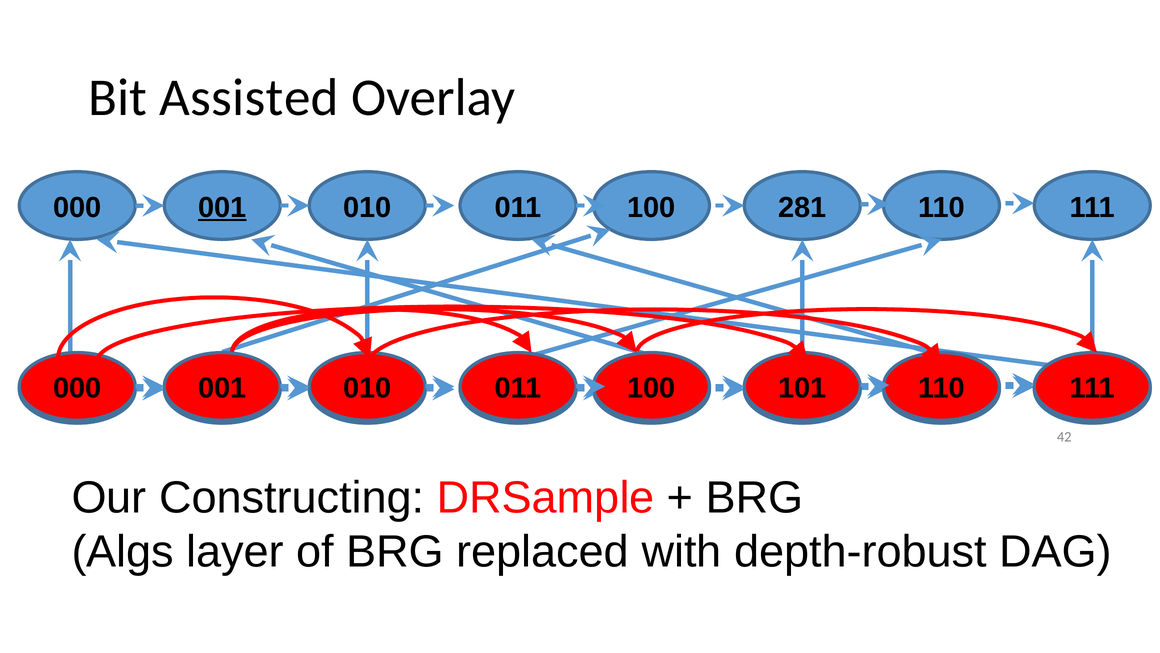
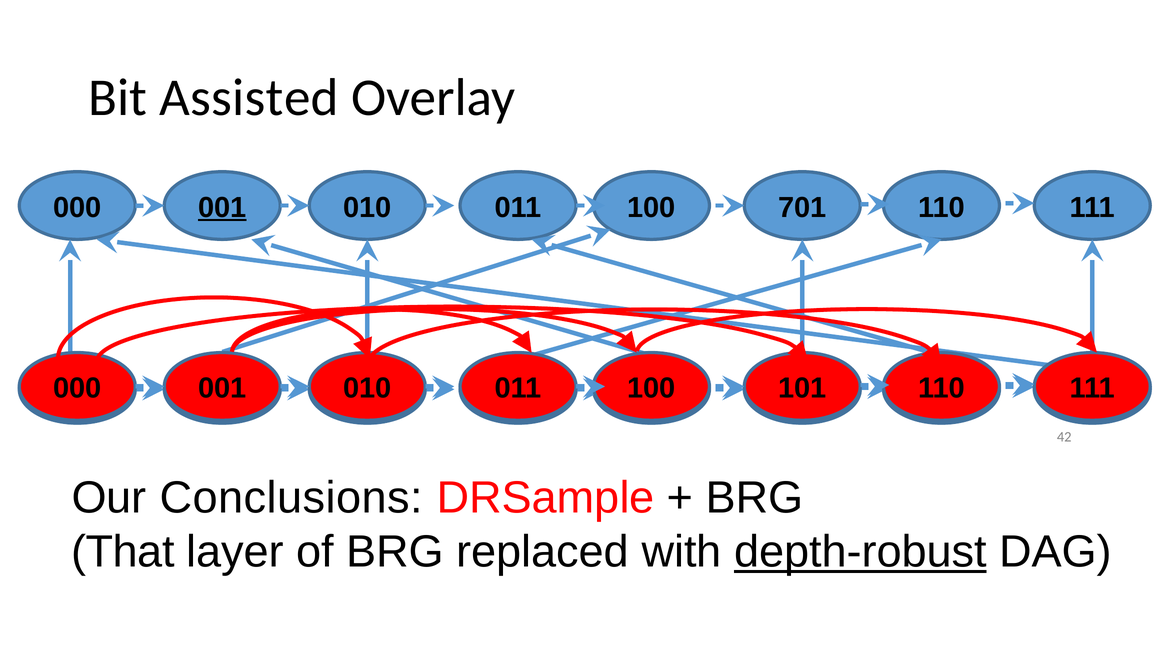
281: 281 -> 701 (802, 207)
Constructing: Constructing -> Conclusions (291, 497)
Algs: Algs -> That (123, 552)
depth-robust underline: none -> present (860, 552)
